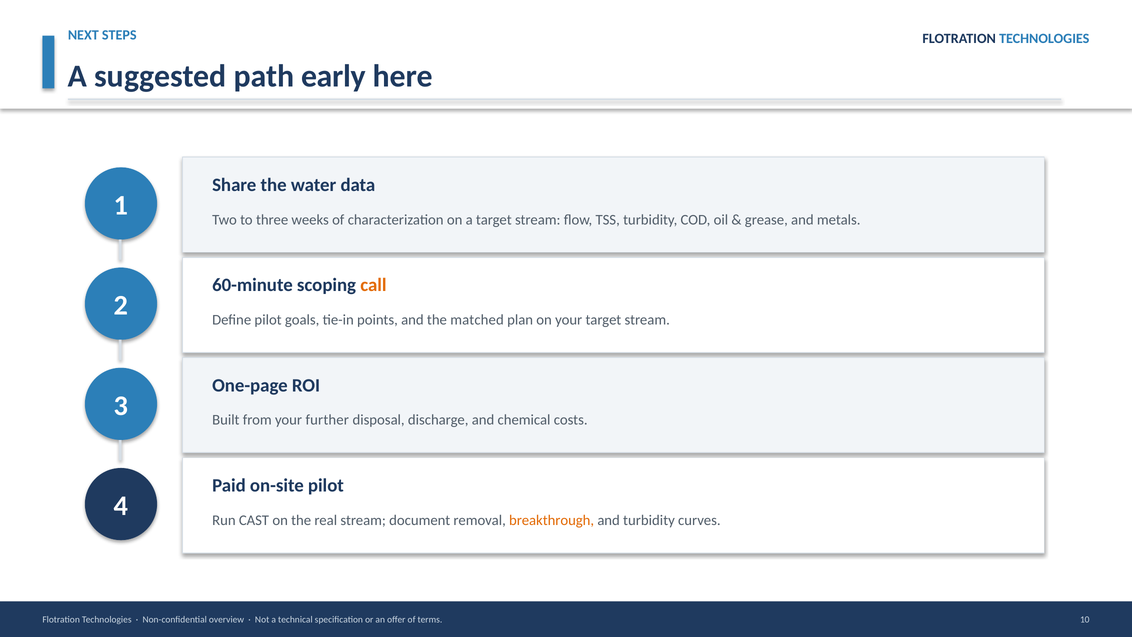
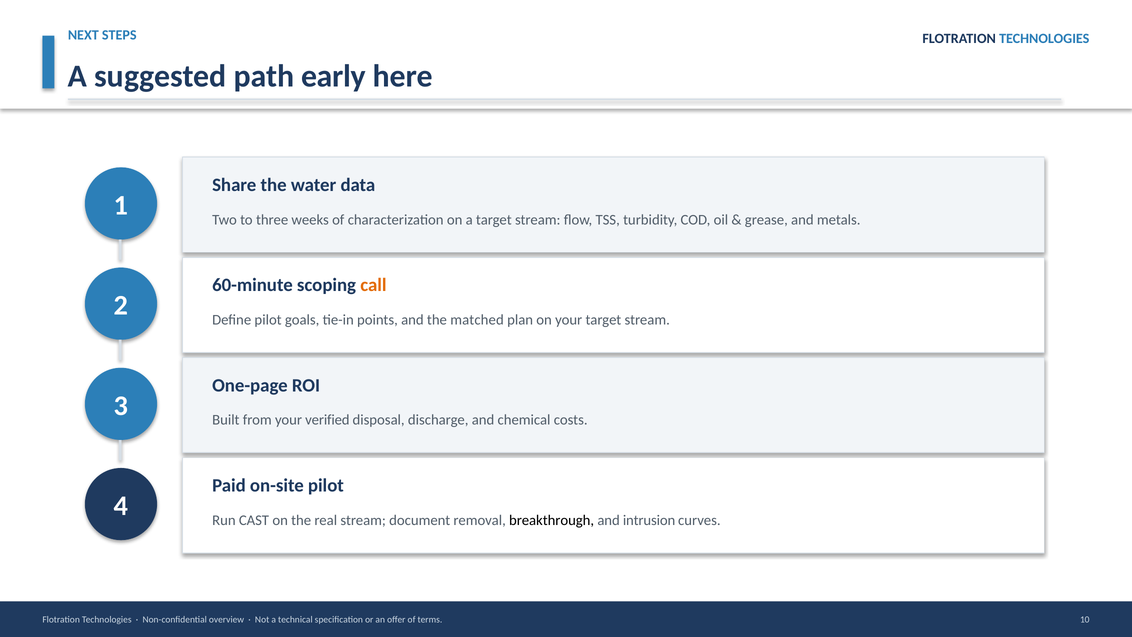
further: further -> verified (327, 420)
breakthrough colour: orange -> black (552, 520)
and turbidity: turbidity -> intrusion (649, 520)
